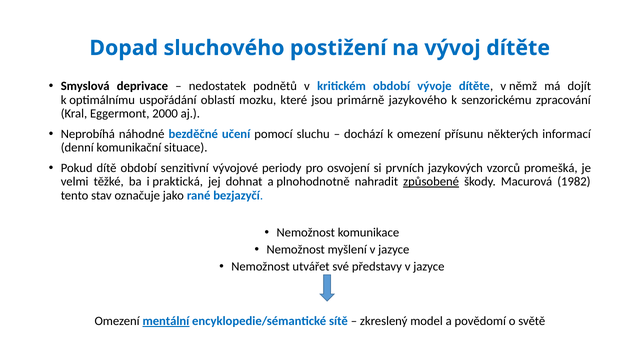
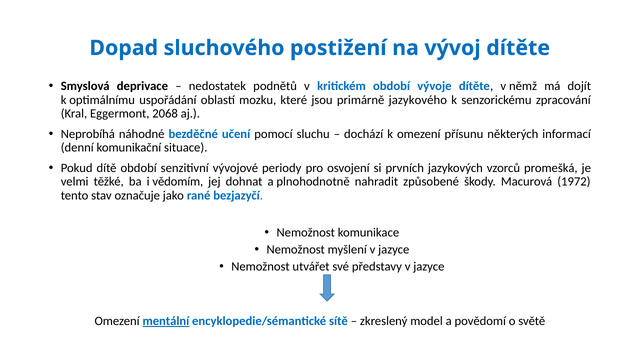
2000: 2000 -> 2068 (165, 114)
praktická: praktická -> vědomím (178, 182)
způsobené underline: present -> none (431, 182)
1982: 1982 -> 1972 (574, 182)
